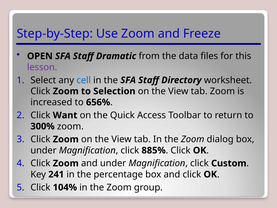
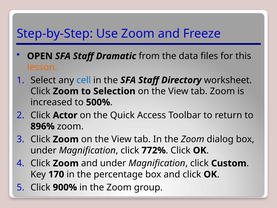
lesson colour: purple -> orange (42, 67)
656%: 656% -> 500% (98, 102)
Want: Want -> Actor (65, 115)
300%: 300% -> 896% (43, 126)
885%: 885% -> 772% (154, 150)
241: 241 -> 170 (56, 174)
104%: 104% -> 900% (65, 187)
